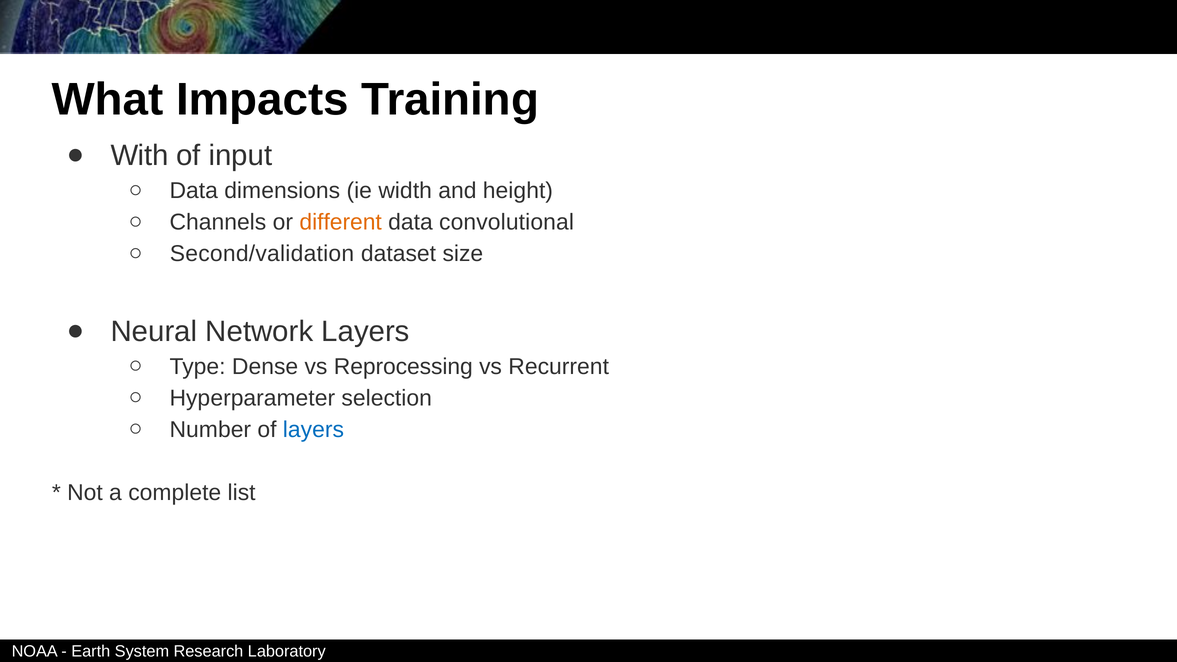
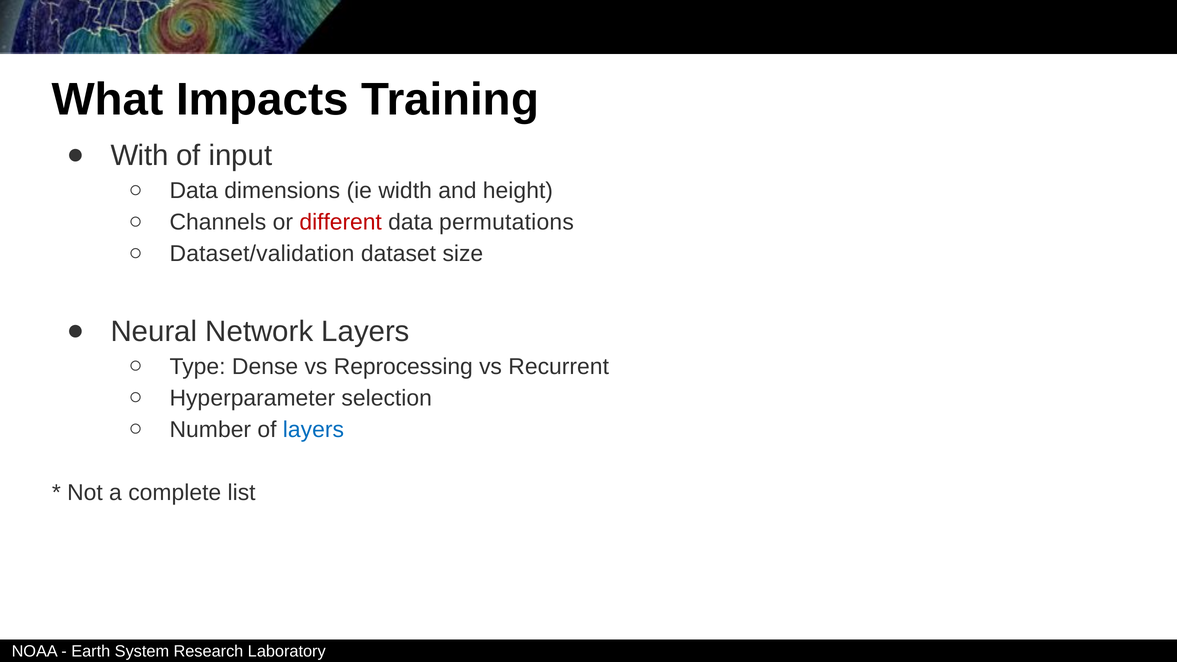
different colour: orange -> red (341, 222)
convolutional: convolutional -> permutations (506, 222)
Second/validation: Second/validation -> Dataset/validation (262, 254)
